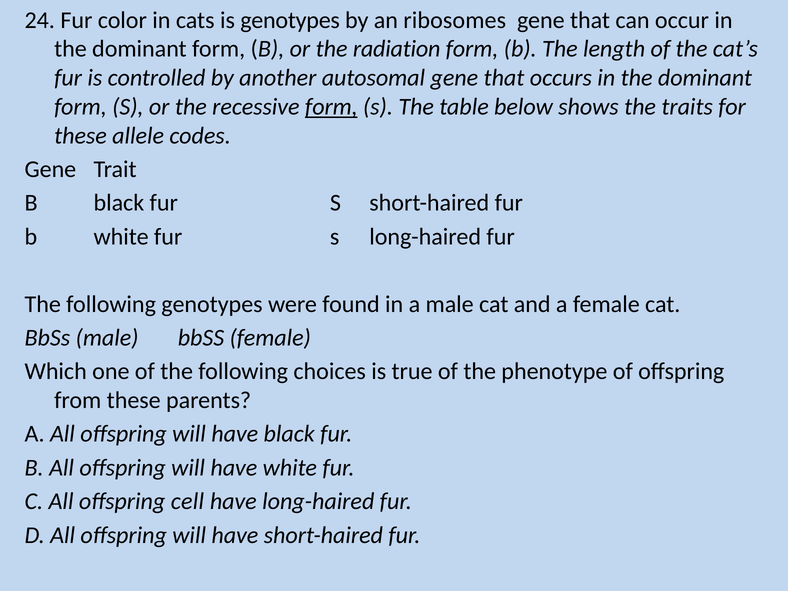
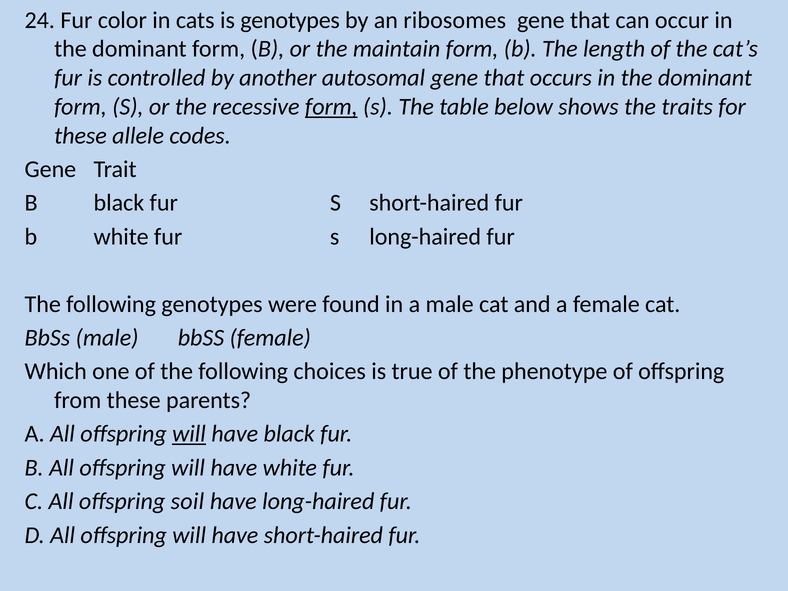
radiation: radiation -> maintain (397, 49)
will underline: none -> present (189, 434)
cell: cell -> soil (187, 501)
